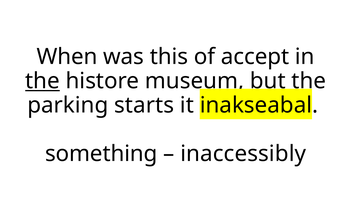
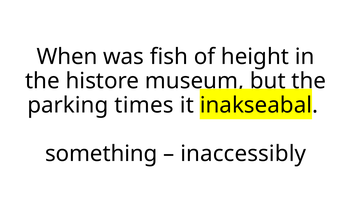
this: this -> fish (169, 57)
accept: accept -> height (255, 57)
the underline: present -> none (42, 81)
starts: starts -> times (144, 105)
